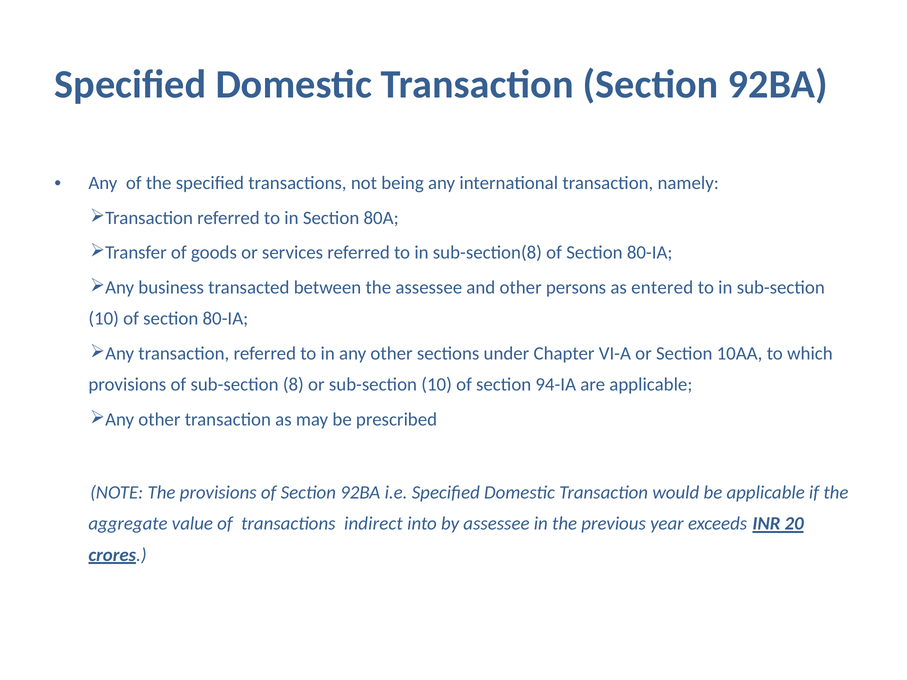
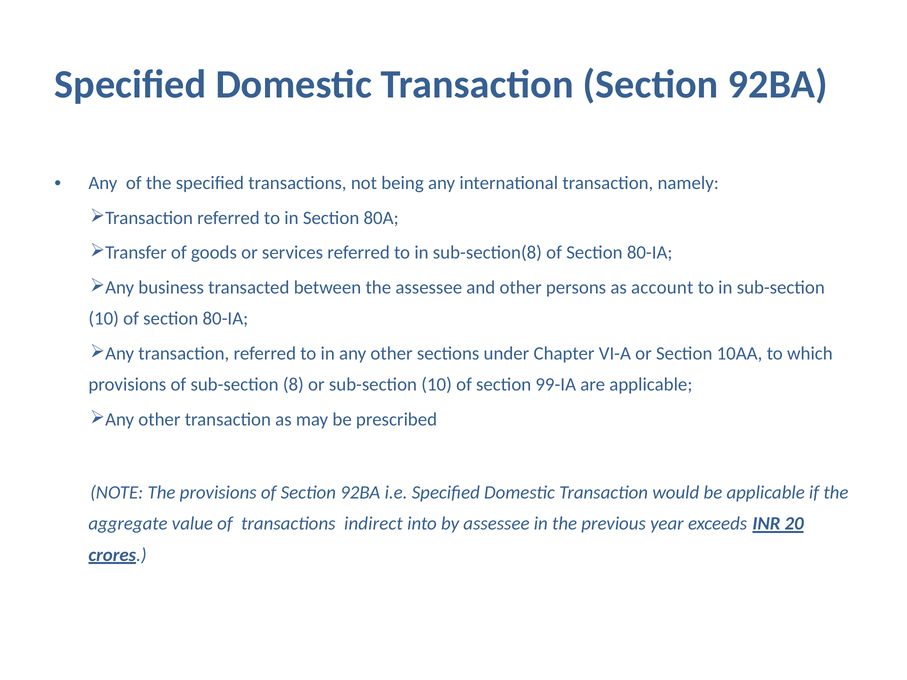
entered: entered -> account (662, 288)
94-IA: 94-IA -> 99-IA (556, 385)
